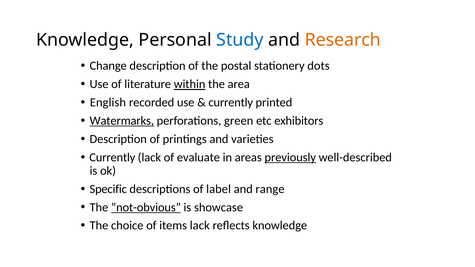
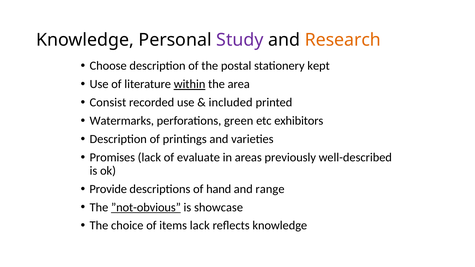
Study colour: blue -> purple (240, 40)
Change: Change -> Choose (108, 66)
dots: dots -> kept (319, 66)
English: English -> Consist (108, 103)
currently: currently -> included (231, 103)
Watermarks underline: present -> none (122, 121)
Currently: Currently -> Promises (112, 157)
previously underline: present -> none (290, 157)
Specific: Specific -> Provide (108, 189)
label: label -> hand (219, 189)
